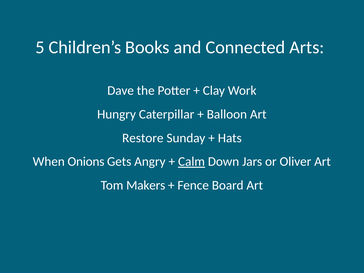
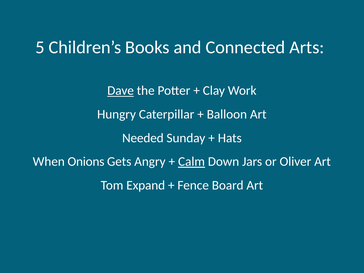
Dave underline: none -> present (121, 91)
Restore: Restore -> Needed (143, 138)
Makers: Makers -> Expand (146, 185)
